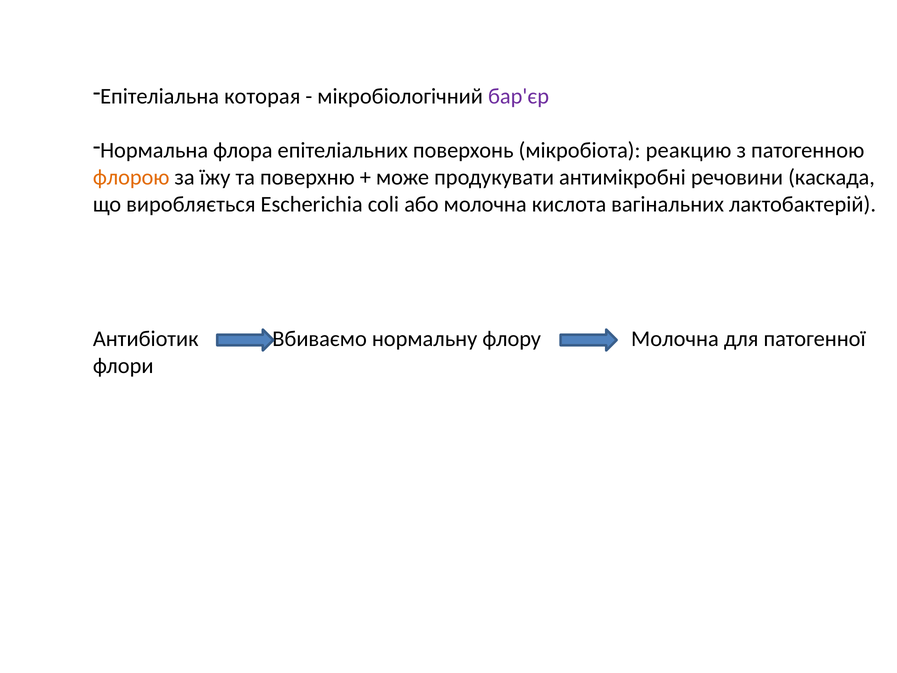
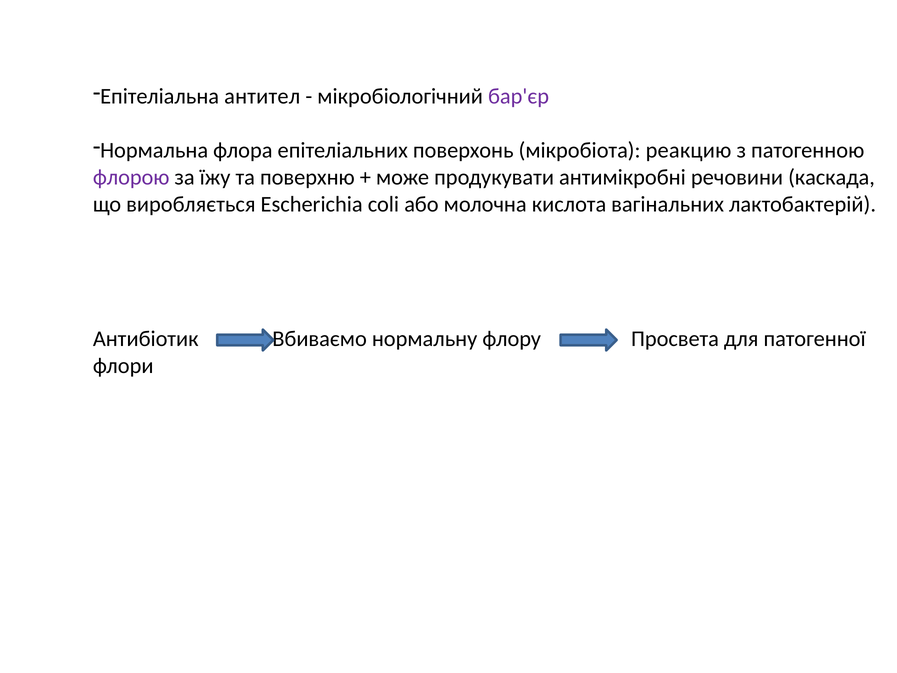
которая: которая -> антител (262, 96)
флорою colour: orange -> purple (131, 177)
флору Молочна: Молочна -> Просвета (675, 339)
